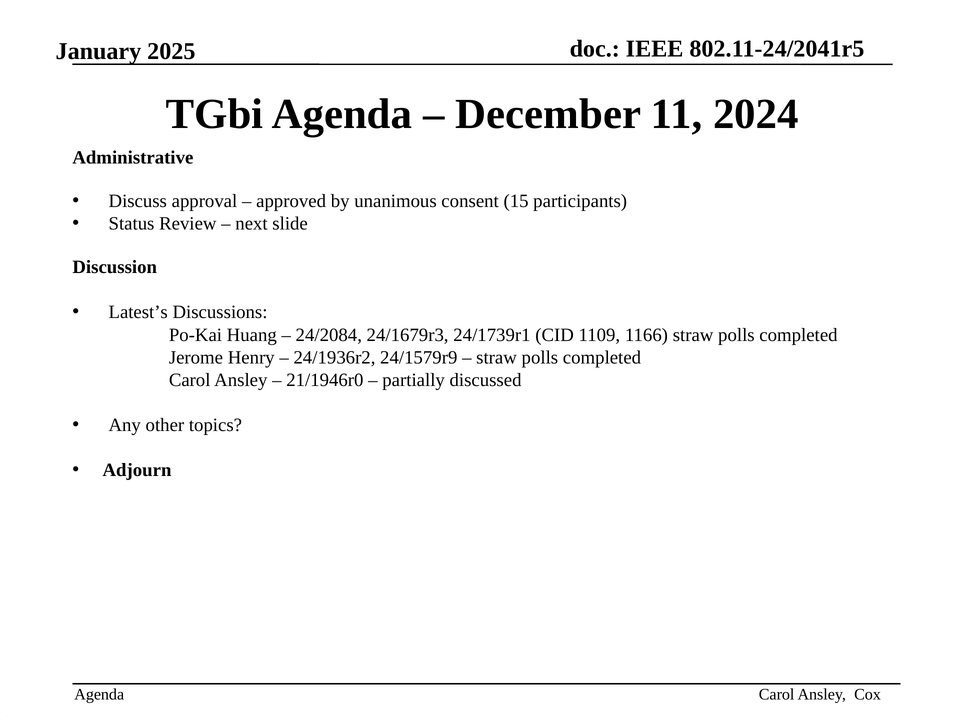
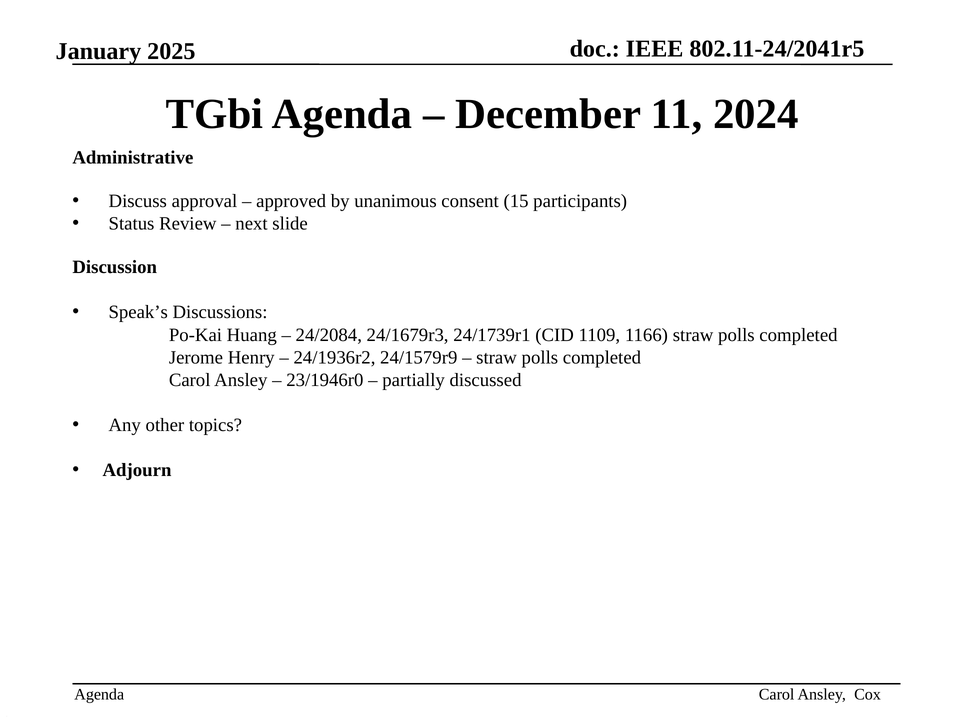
Latest’s: Latest’s -> Speak’s (138, 312)
21/1946r0: 21/1946r0 -> 23/1946r0 (325, 380)
